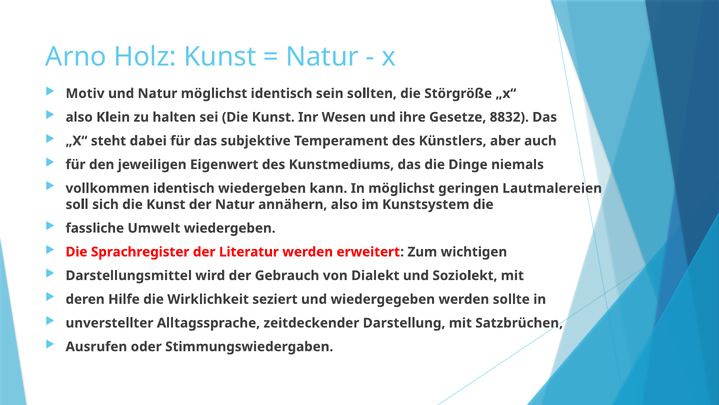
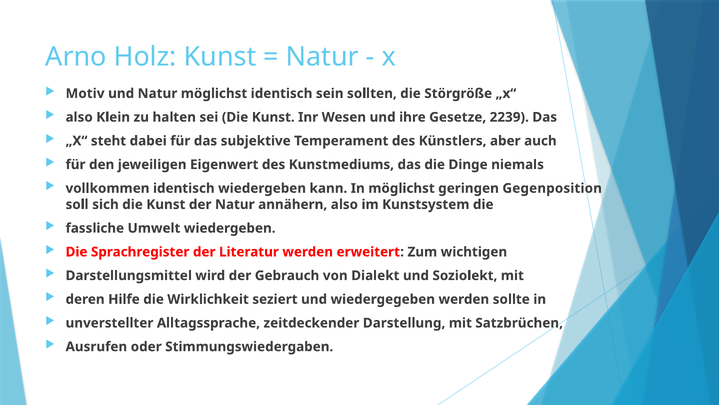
8832: 8832 -> 2239 (509, 117)
Lautmalereien: Lautmalereien -> Gegenposition (552, 188)
